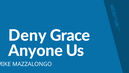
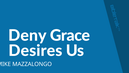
Anyone: Anyone -> Desires (35, 50)
